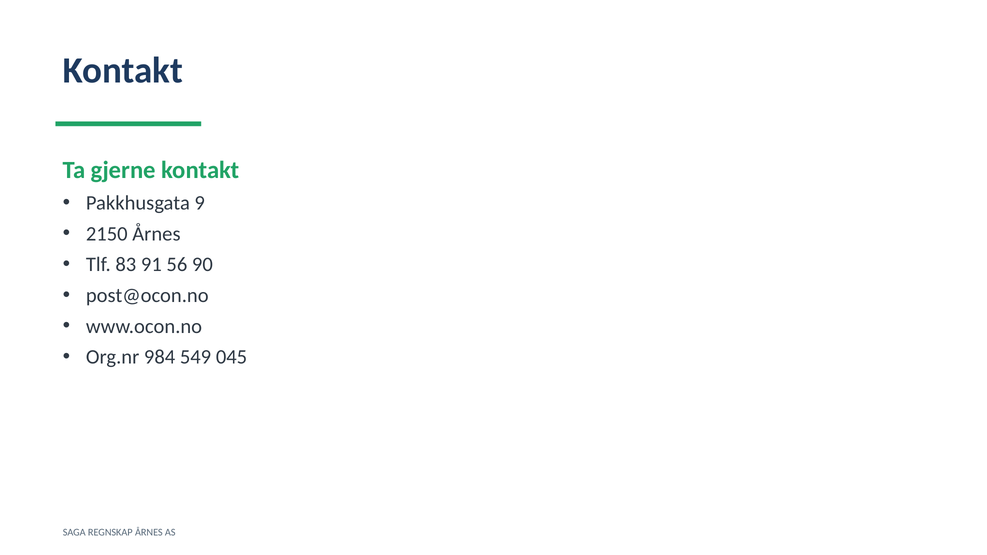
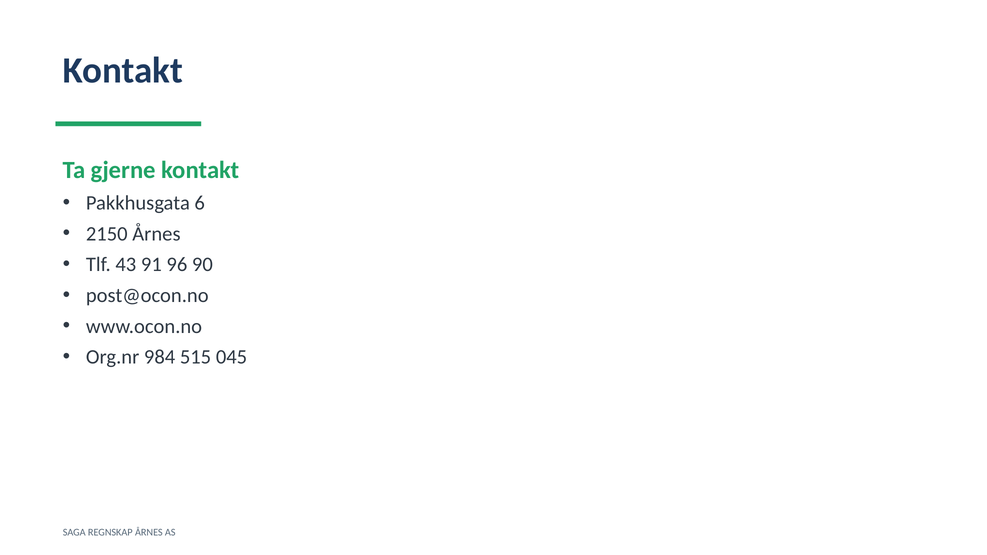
9: 9 -> 6 (200, 203)
83: 83 -> 43 (126, 265)
56: 56 -> 96 (177, 265)
549: 549 -> 515 (196, 357)
